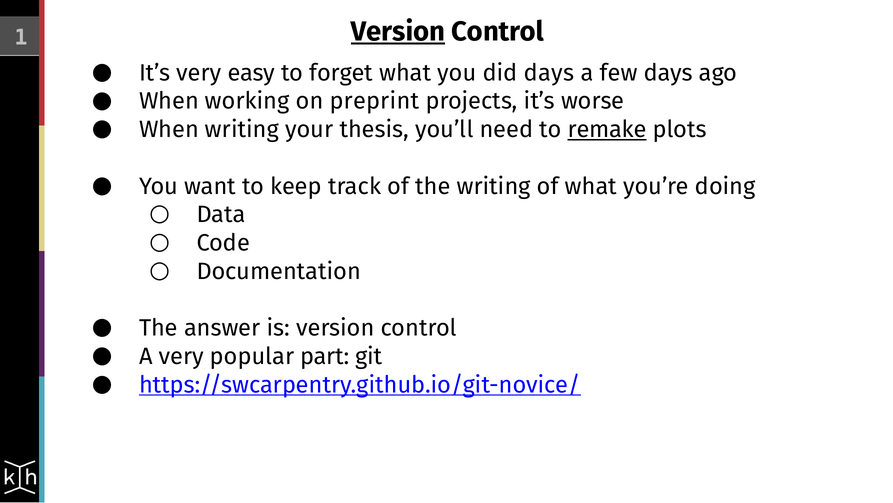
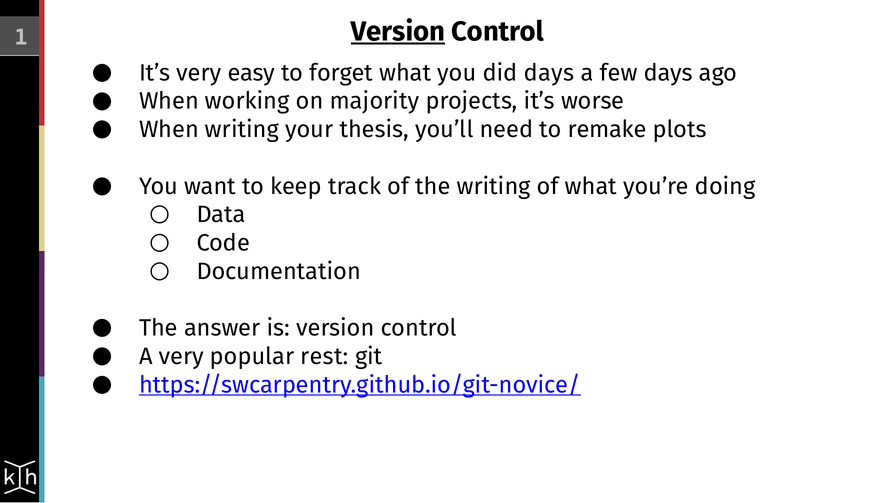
preprint: preprint -> majority (375, 101)
remake underline: present -> none (607, 129)
part: part -> rest (324, 356)
